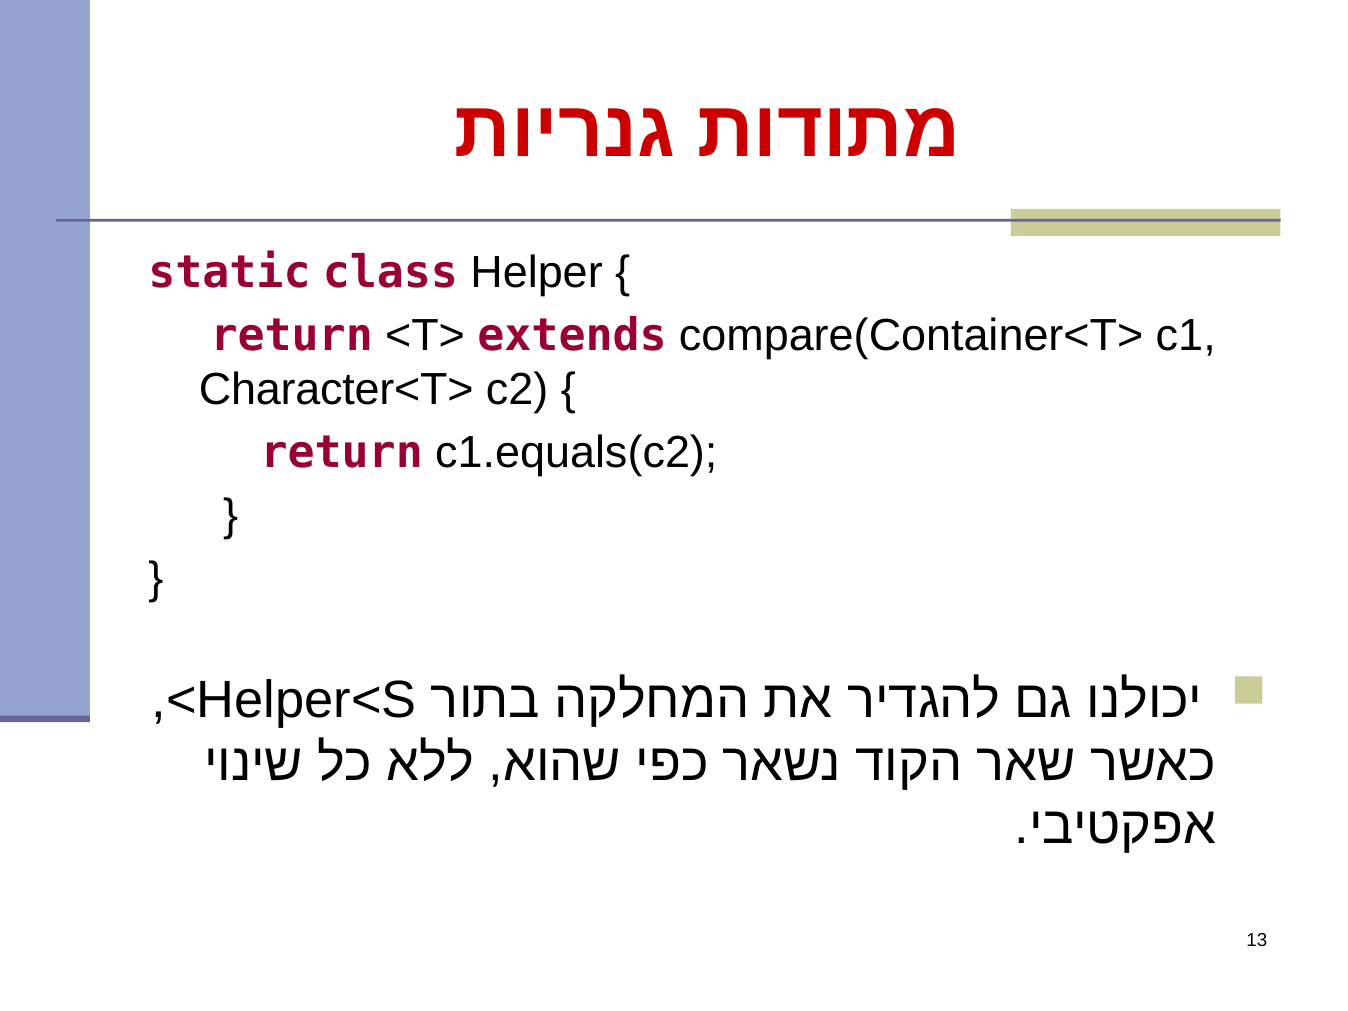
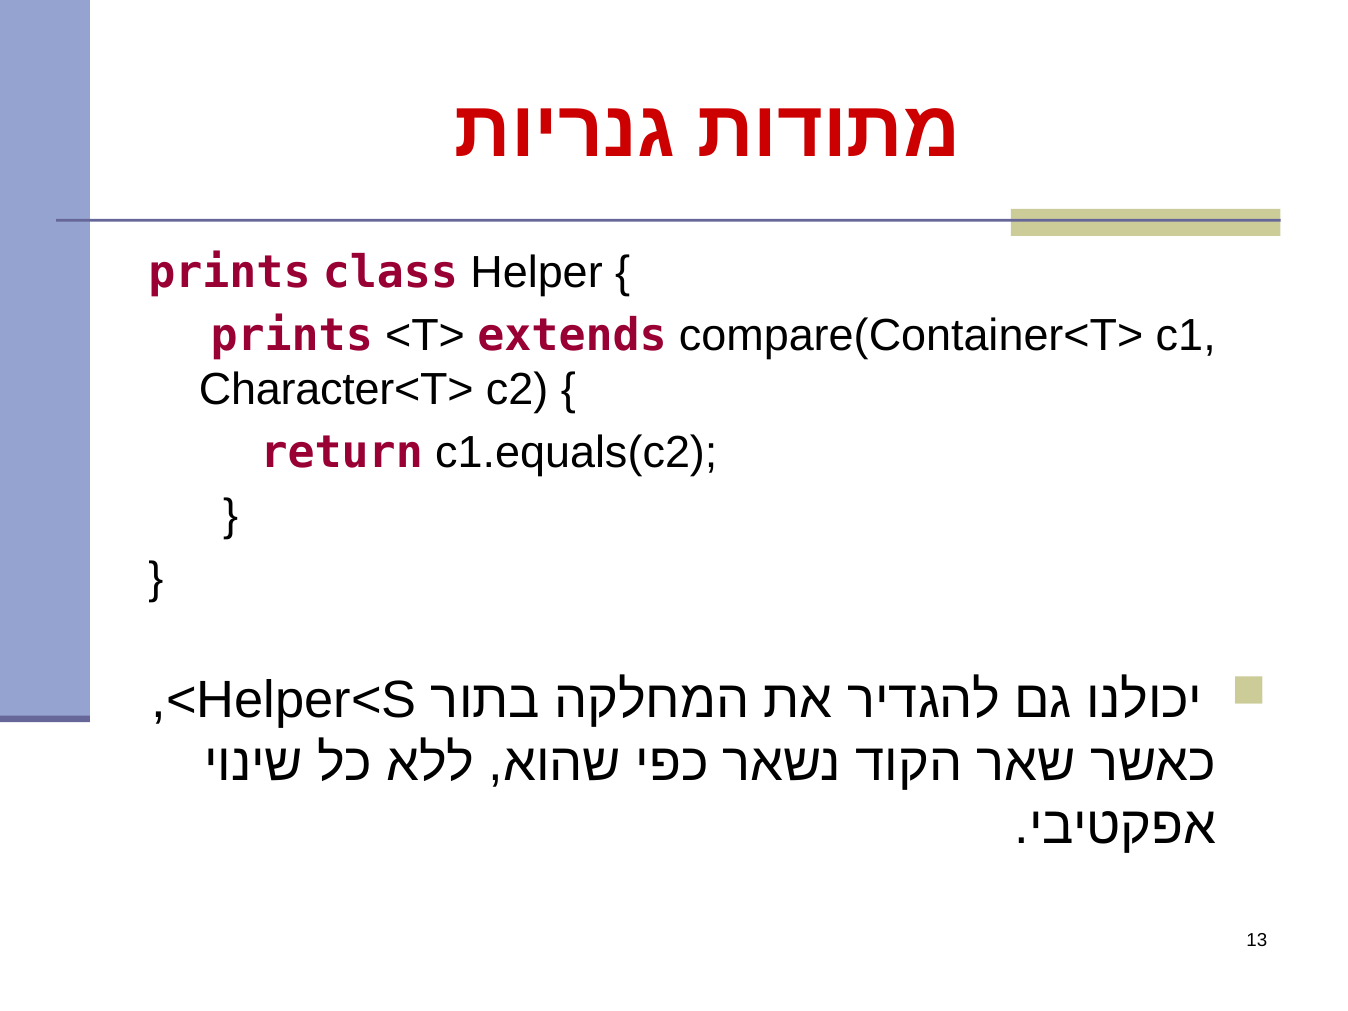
static: static -> prints (229, 273)
return: return -> prints (292, 336)
